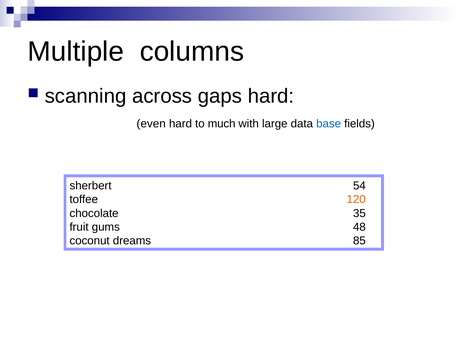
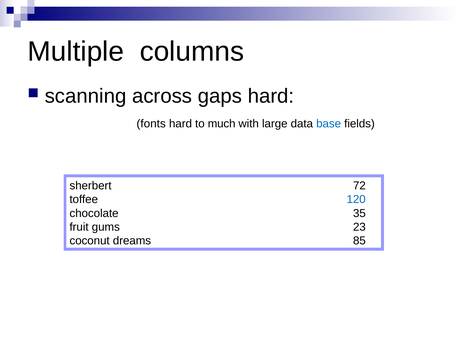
even: even -> fonts (151, 124)
54: 54 -> 72 (359, 186)
120 colour: orange -> blue (356, 200)
48: 48 -> 23 (359, 227)
